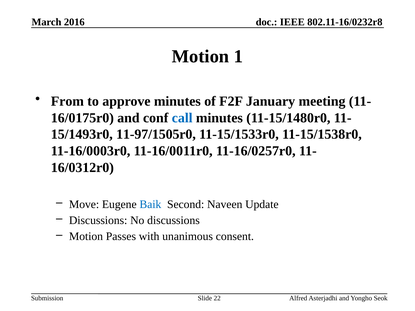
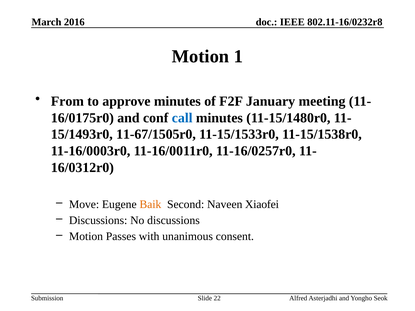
11-97/1505r0: 11-97/1505r0 -> 11-67/1505r0 (156, 134)
Baik colour: blue -> orange (150, 204)
Update: Update -> Xiaofei (262, 204)
